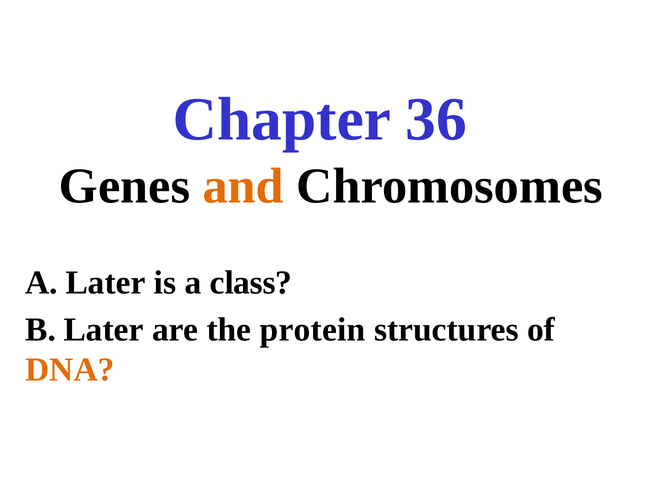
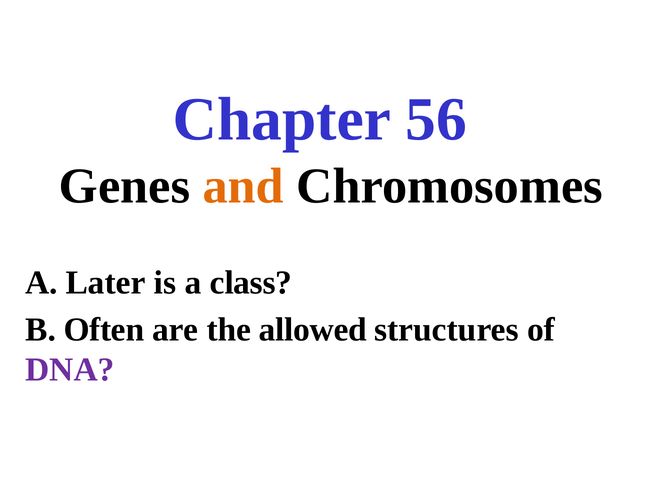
36: 36 -> 56 (436, 120)
B Later: Later -> Often (104, 330)
protein: protein -> allowed (313, 330)
DNA colour: orange -> purple (70, 370)
